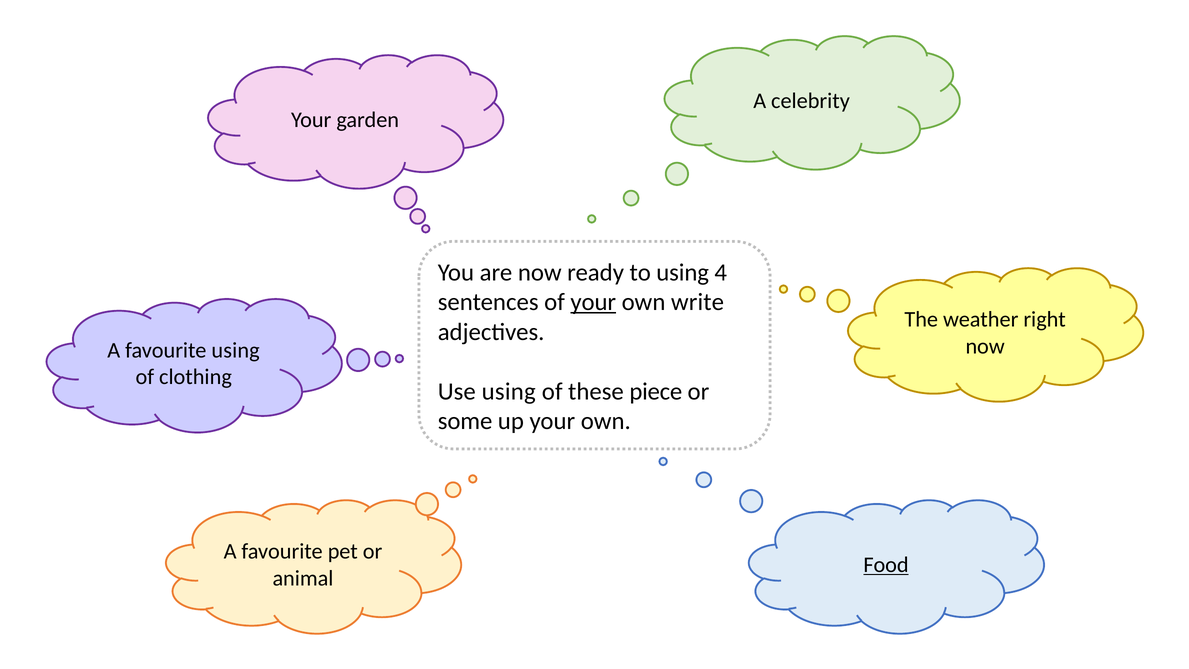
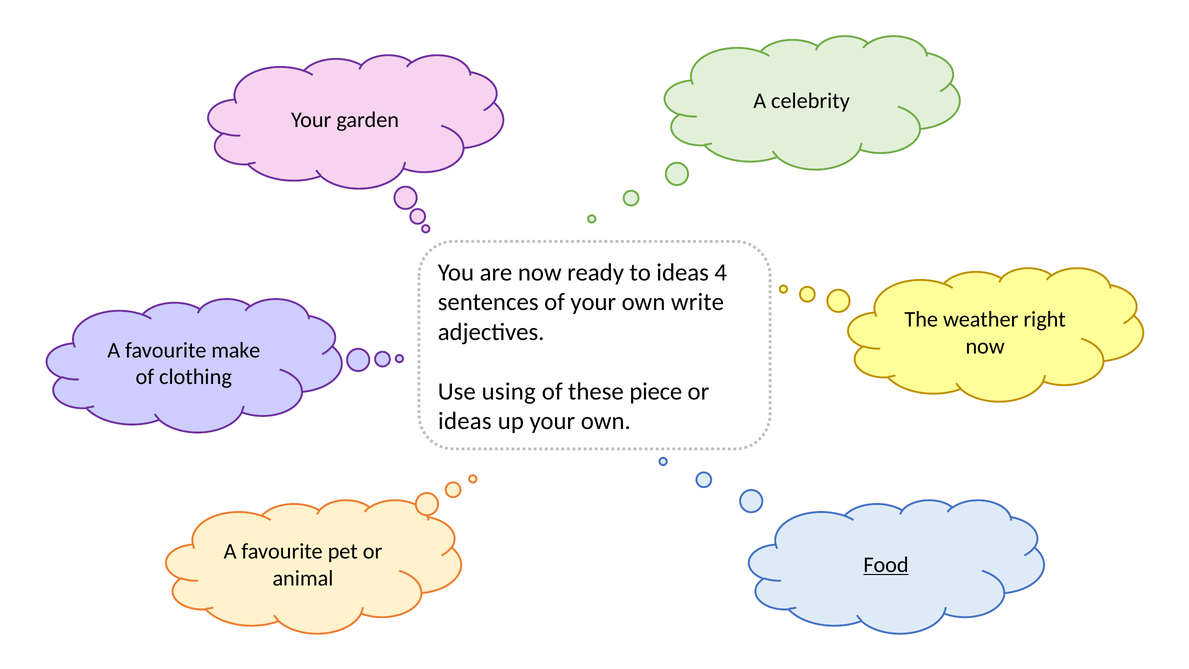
to using: using -> ideas (683, 272)
your underline: present -> none (593, 302)
favourite using: using -> make (236, 350)
some: some -> ideas (465, 421)
